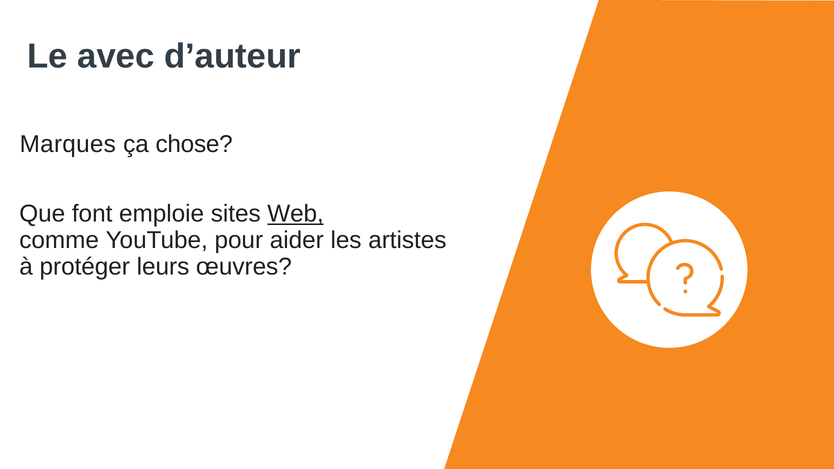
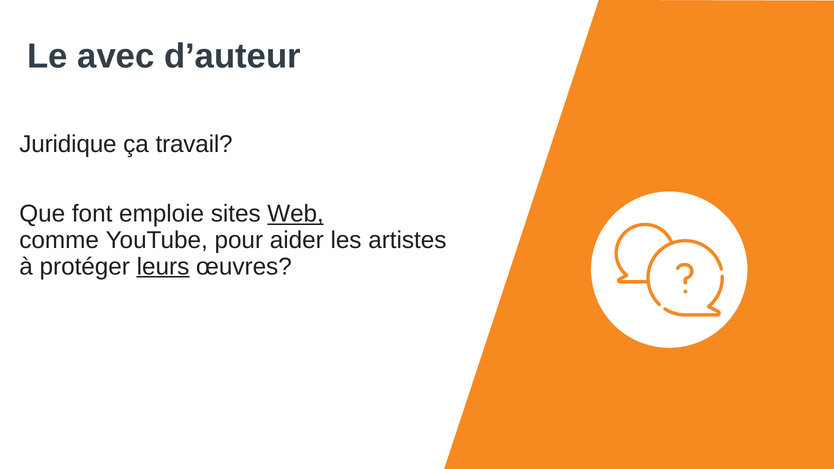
Marques: Marques -> Juridique (68, 144)
chose: chose -> travail (194, 144)
leurs underline: none -> present (163, 267)
